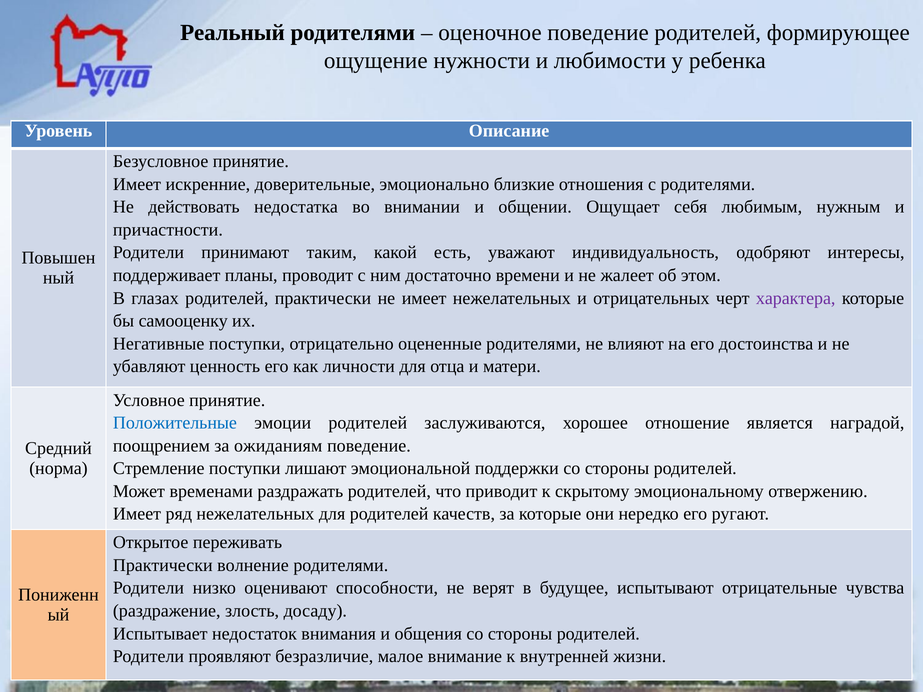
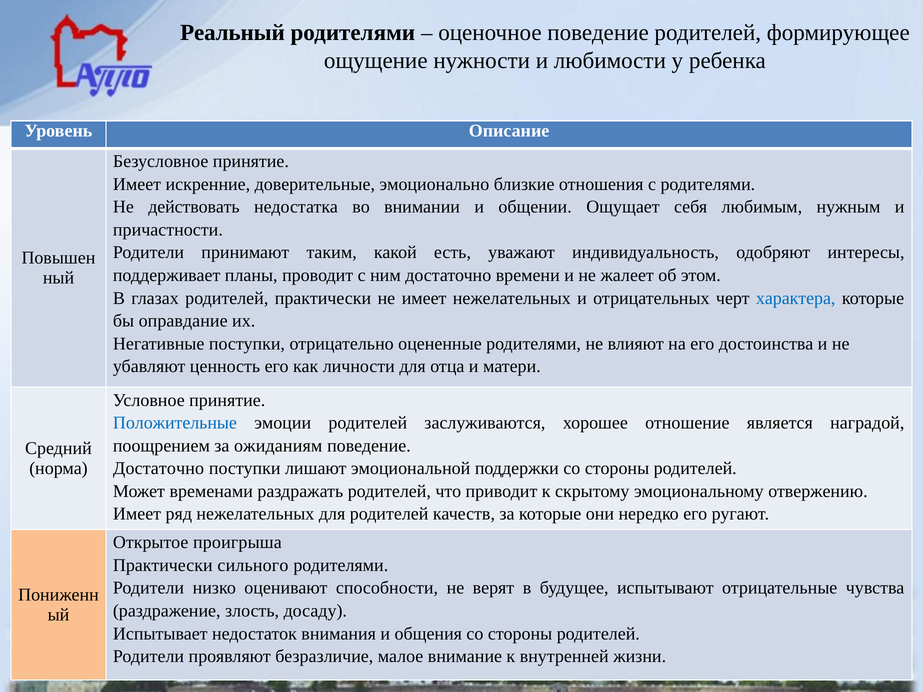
характера colour: purple -> blue (796, 298)
самооценку: самооценку -> оправдание (183, 321)
Стремление: Стремление -> Достаточно (159, 469)
переживать: переживать -> проигрыша (237, 543)
волнение: волнение -> сильного (253, 566)
